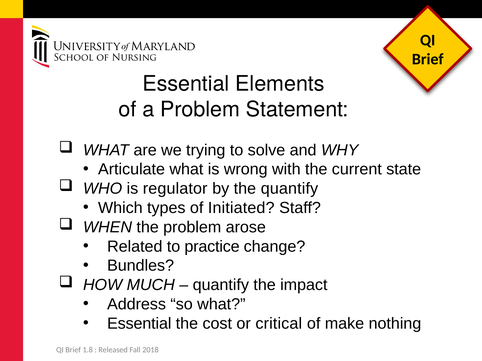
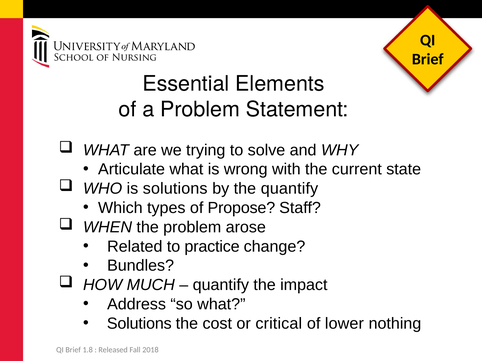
is regulator: regulator -> solutions (175, 189)
Initiated: Initiated -> Propose (241, 208)
Essential: Essential -> Solutions (139, 324)
make: make -> lower (344, 324)
